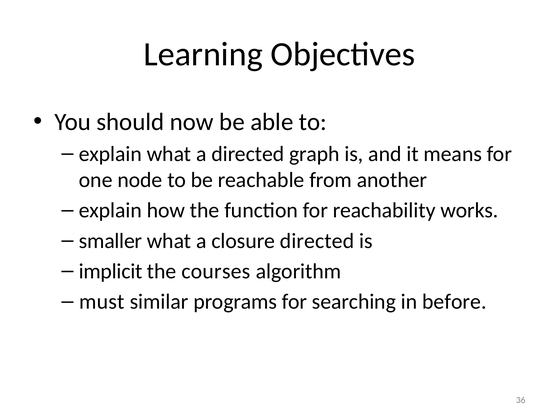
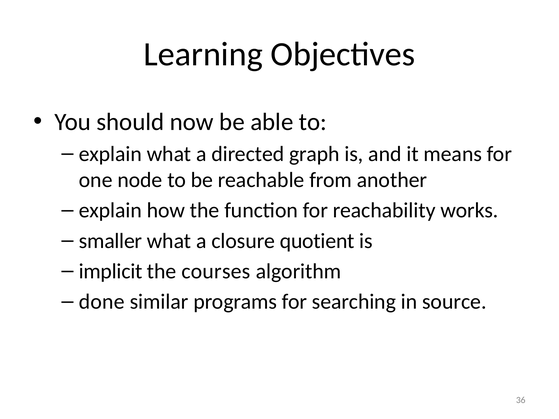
closure directed: directed -> quotient (317, 241)
must: must -> done (102, 302)
before: before -> source (454, 302)
